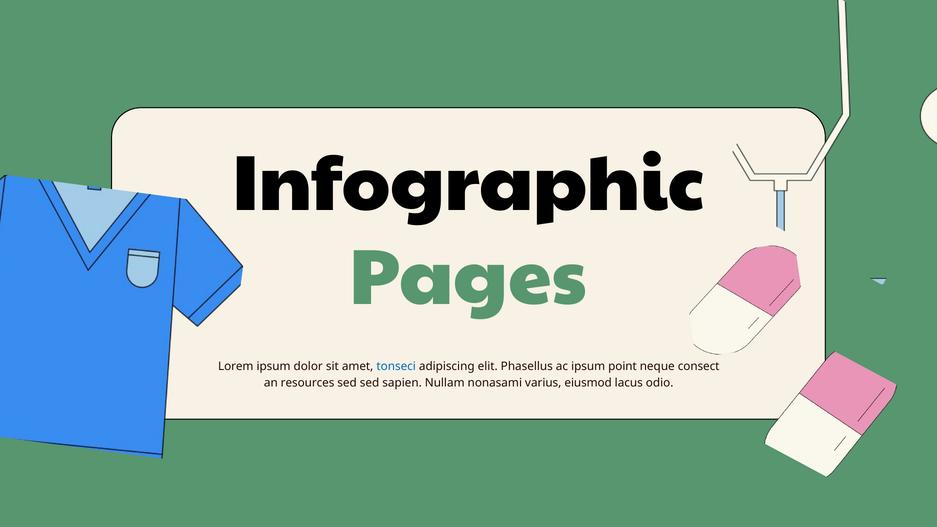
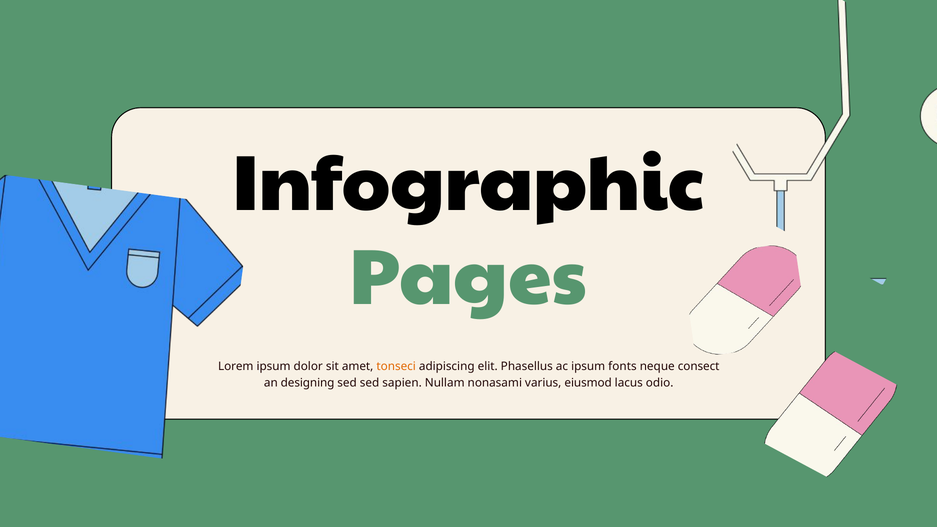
tonseci colour: blue -> orange (396, 367)
point: point -> fonts (622, 367)
resources: resources -> designing (308, 383)
